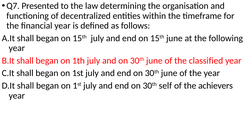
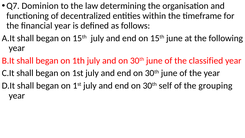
Presented: Presented -> Dominion (40, 6)
achievers: achievers -> grouping (215, 86)
